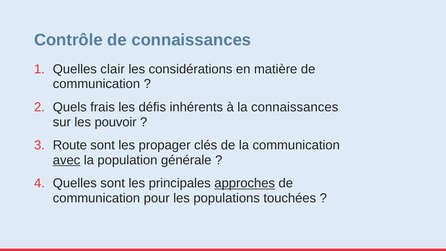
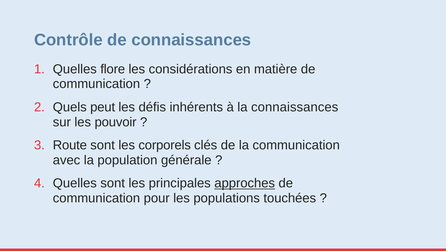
clair: clair -> flore (113, 69)
frais: frais -> peut (103, 107)
propager: propager -> corporels (165, 145)
avec underline: present -> none (67, 160)
